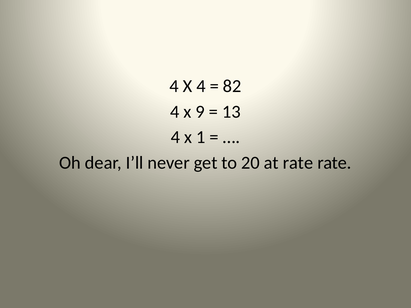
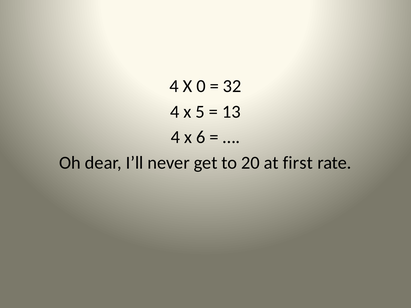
X 4: 4 -> 0 (201, 86)
82: 82 -> 32 (232, 86)
9: 9 -> 5 (200, 112)
1: 1 -> 6 (201, 137)
at rate: rate -> first (298, 163)
